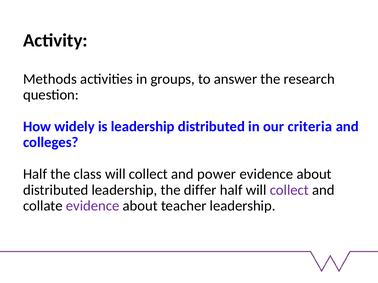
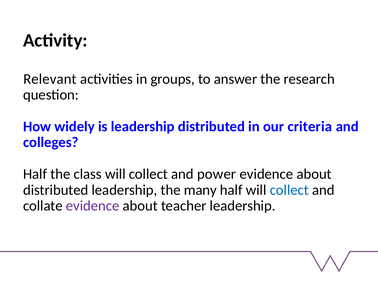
Methods: Methods -> Relevant (50, 79)
differ: differ -> many (200, 190)
collect colour: purple -> blue (289, 190)
